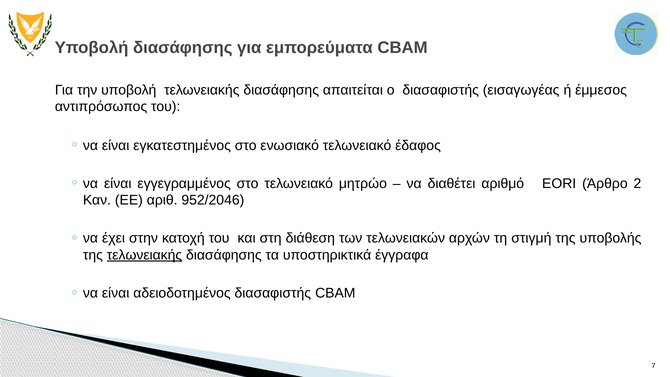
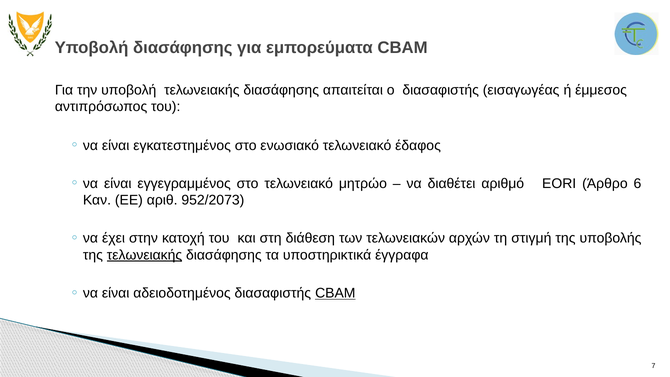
2: 2 -> 6 (637, 183)
952/2046: 952/2046 -> 952/2073 (213, 200)
CBAM underline: none -> present (335, 293)
